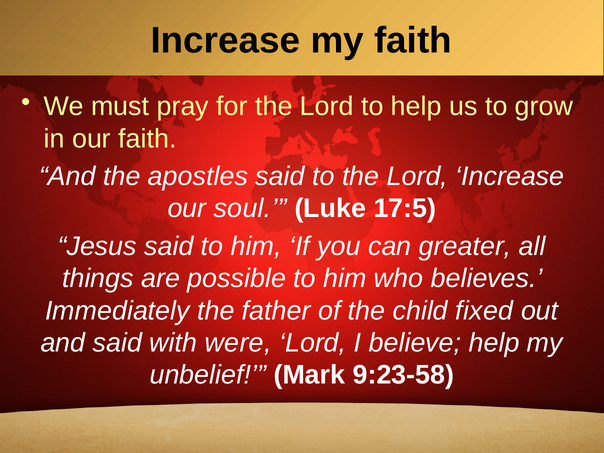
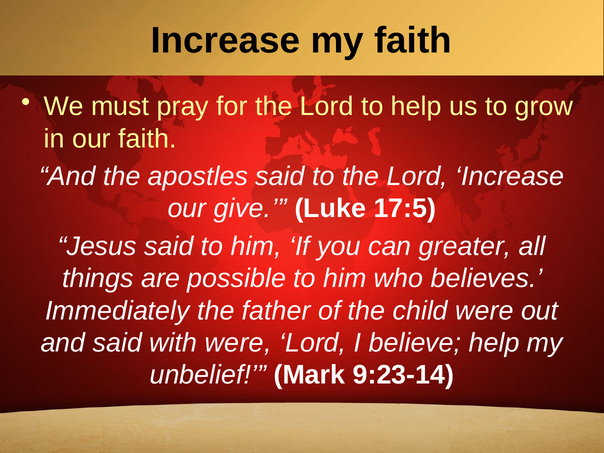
soul: soul -> give (250, 209)
child fixed: fixed -> were (484, 311)
9:23-58: 9:23-58 -> 9:23-14 (403, 375)
